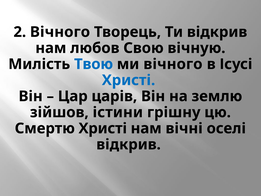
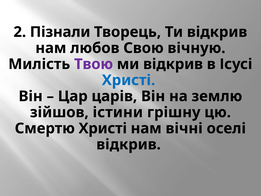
2 Вічного: Вічного -> Пізнали (60, 32)
Твою colour: blue -> purple (94, 64)
ми вічного: вічного -> відкрив (173, 64)
